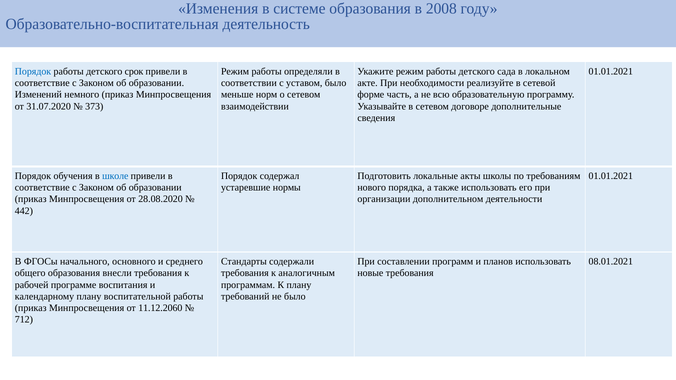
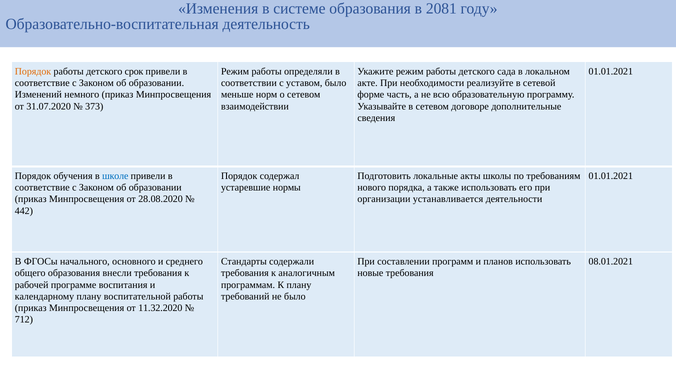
2008: 2008 -> 2081 (441, 9)
Порядок colour: blue -> orange (33, 71)
дополнительном: дополнительном -> устанавливается (448, 199)
11.12.2060: 11.12.2060 -> 11.32.2020 (160, 308)
